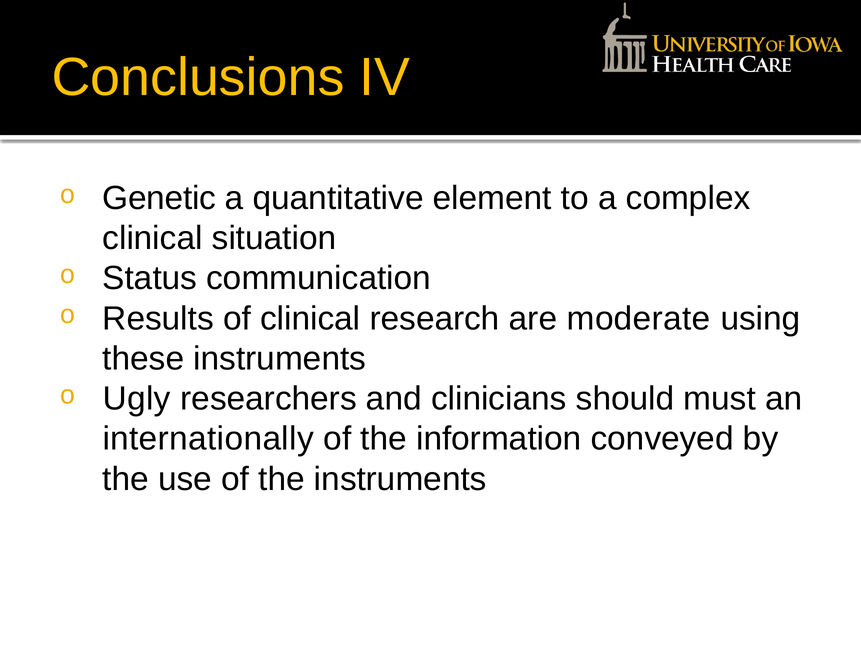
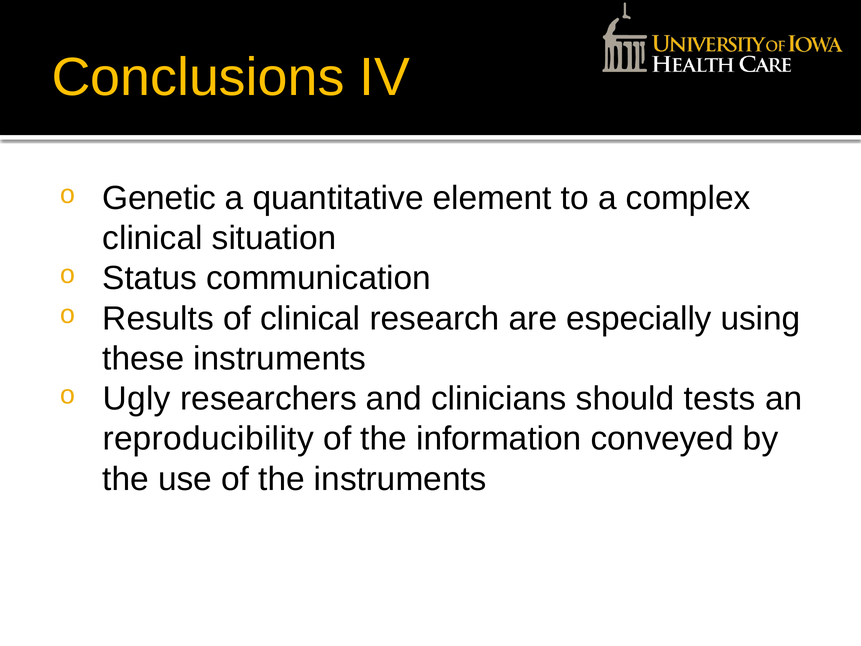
moderate: moderate -> especially (639, 318)
must: must -> tests (720, 399)
internationally: internationally -> reproducibility (208, 439)
